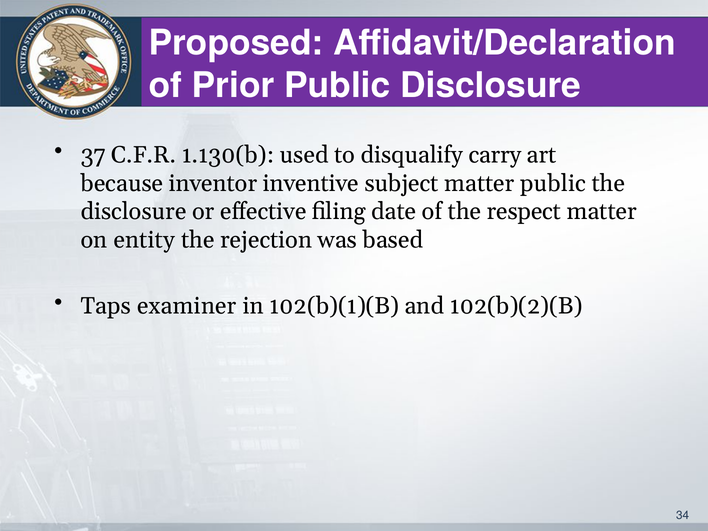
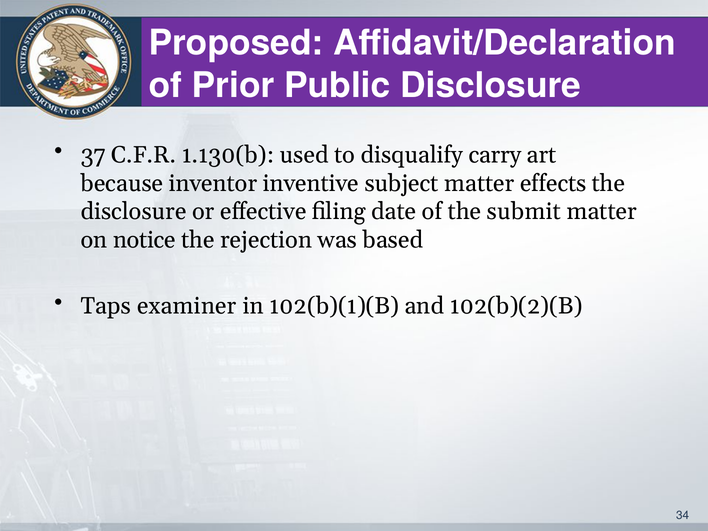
matter public: public -> effects (553, 183)
respect: respect -> submit (524, 212)
entity: entity -> notice (144, 240)
